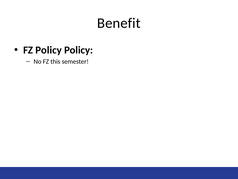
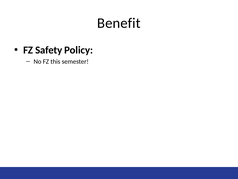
FZ Policy: Policy -> Safety (49, 50)
